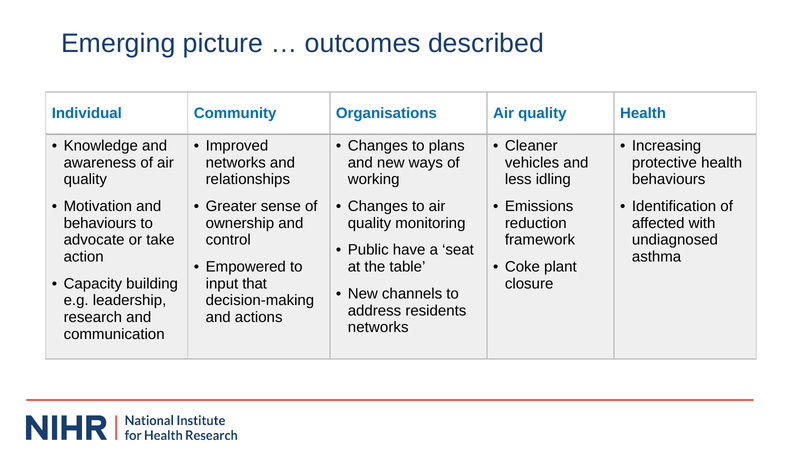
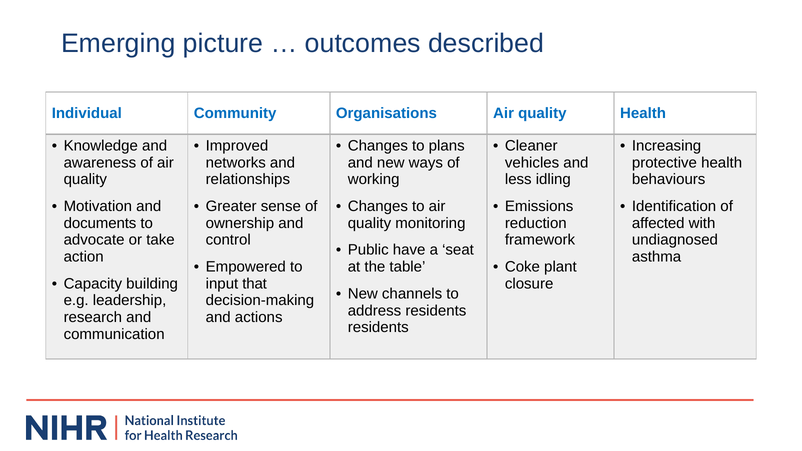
behaviours: behaviours -> documents (100, 223)
networks: networks -> residents (378, 327)
